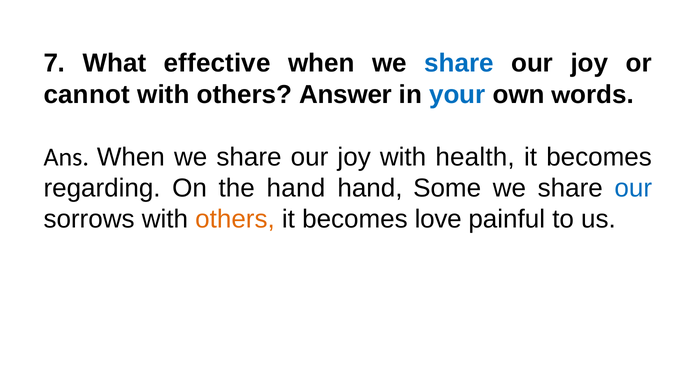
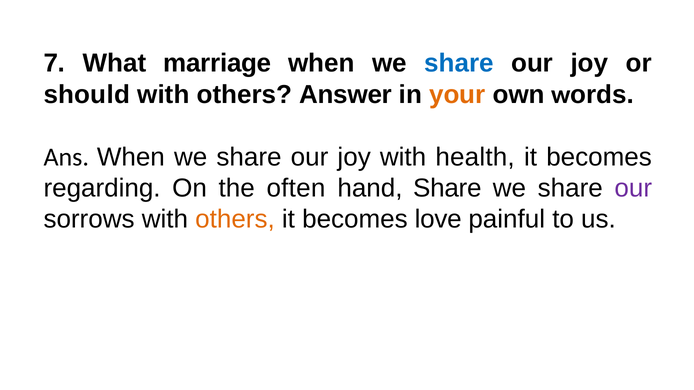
effective: effective -> marriage (217, 63)
cannot: cannot -> should (87, 95)
your colour: blue -> orange (457, 95)
the hand: hand -> often (296, 188)
hand Some: Some -> Share (447, 188)
our colour: blue -> purple (633, 188)
